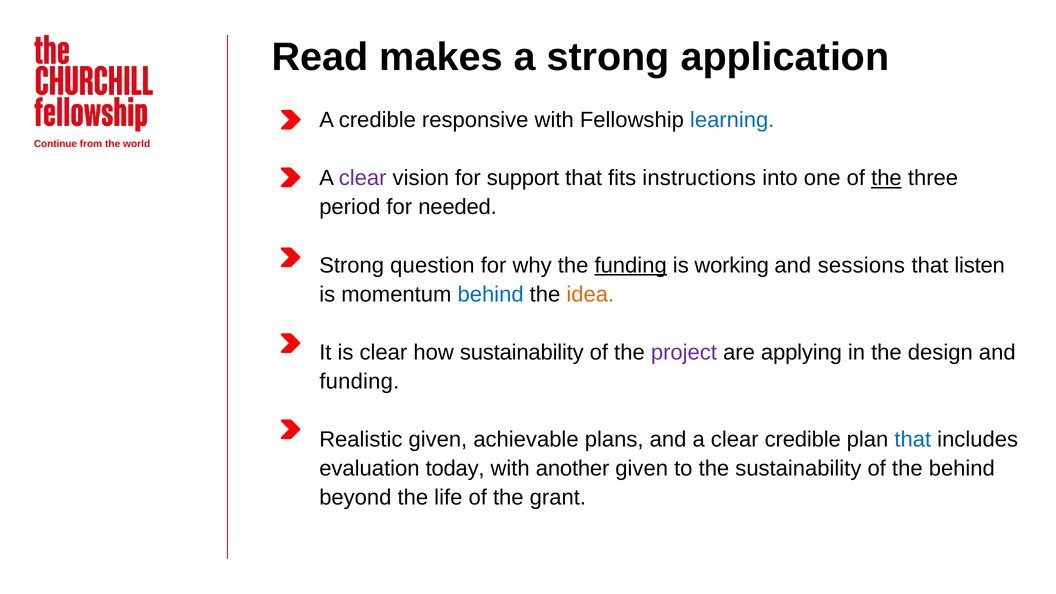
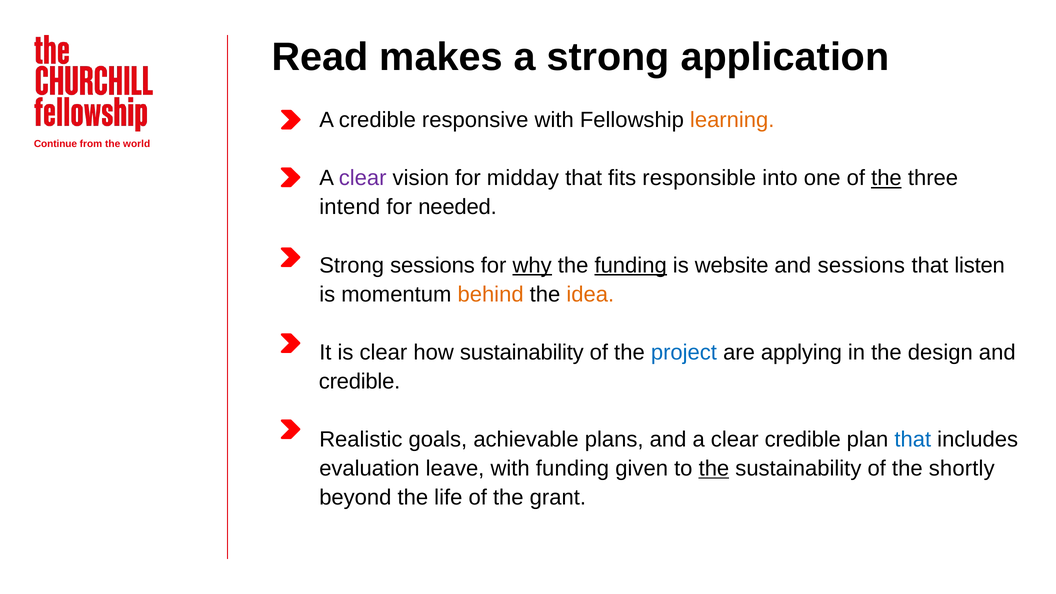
learning colour: blue -> orange (732, 120)
support: support -> midday (523, 178)
instructions: instructions -> responsible (699, 178)
period: period -> intend (350, 207)
Strong question: question -> sessions (433, 265)
why underline: none -> present (532, 265)
working: working -> website (732, 265)
behind colour: blue -> orange (491, 294)
project colour: purple -> blue (684, 352)
funding: funding -> credible (360, 381)
Realistic given: given -> goals (438, 439)
today: today -> leave (455, 468)
with another: another -> funding (572, 468)
the underline: none -> present (714, 468)
the behind: behind -> shortly (962, 468)
